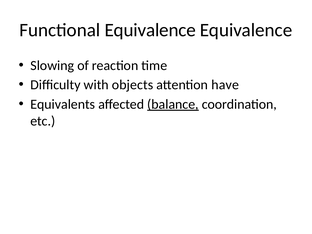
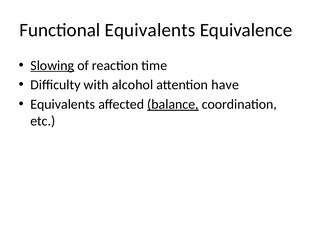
Functional Equivalence: Equivalence -> Equivalents (150, 30)
Slowing underline: none -> present (52, 65)
objects: objects -> alcohol (133, 85)
